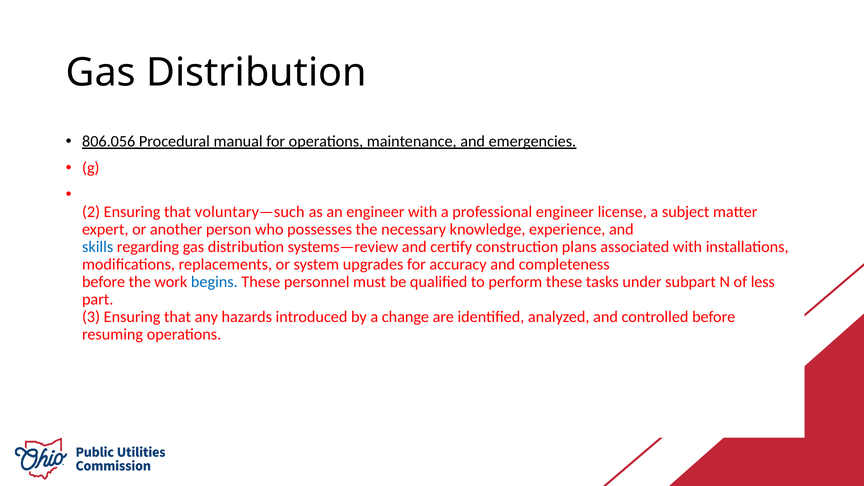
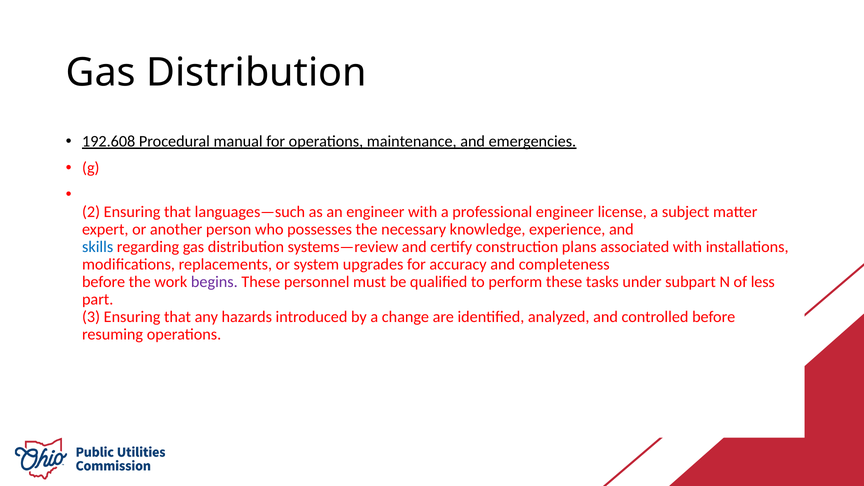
806.056: 806.056 -> 192.608 (109, 141)
voluntary—such: voluntary—such -> languages—such (250, 212)
begins colour: blue -> purple (214, 282)
